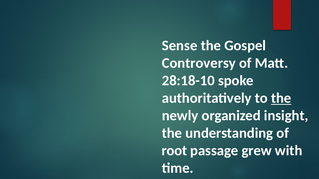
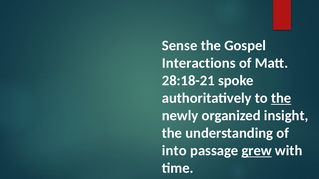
Controversy: Controversy -> Interactions (199, 63)
28:18-10: 28:18-10 -> 28:18-21 (188, 81)
root: root -> into (174, 151)
grew underline: none -> present (257, 151)
